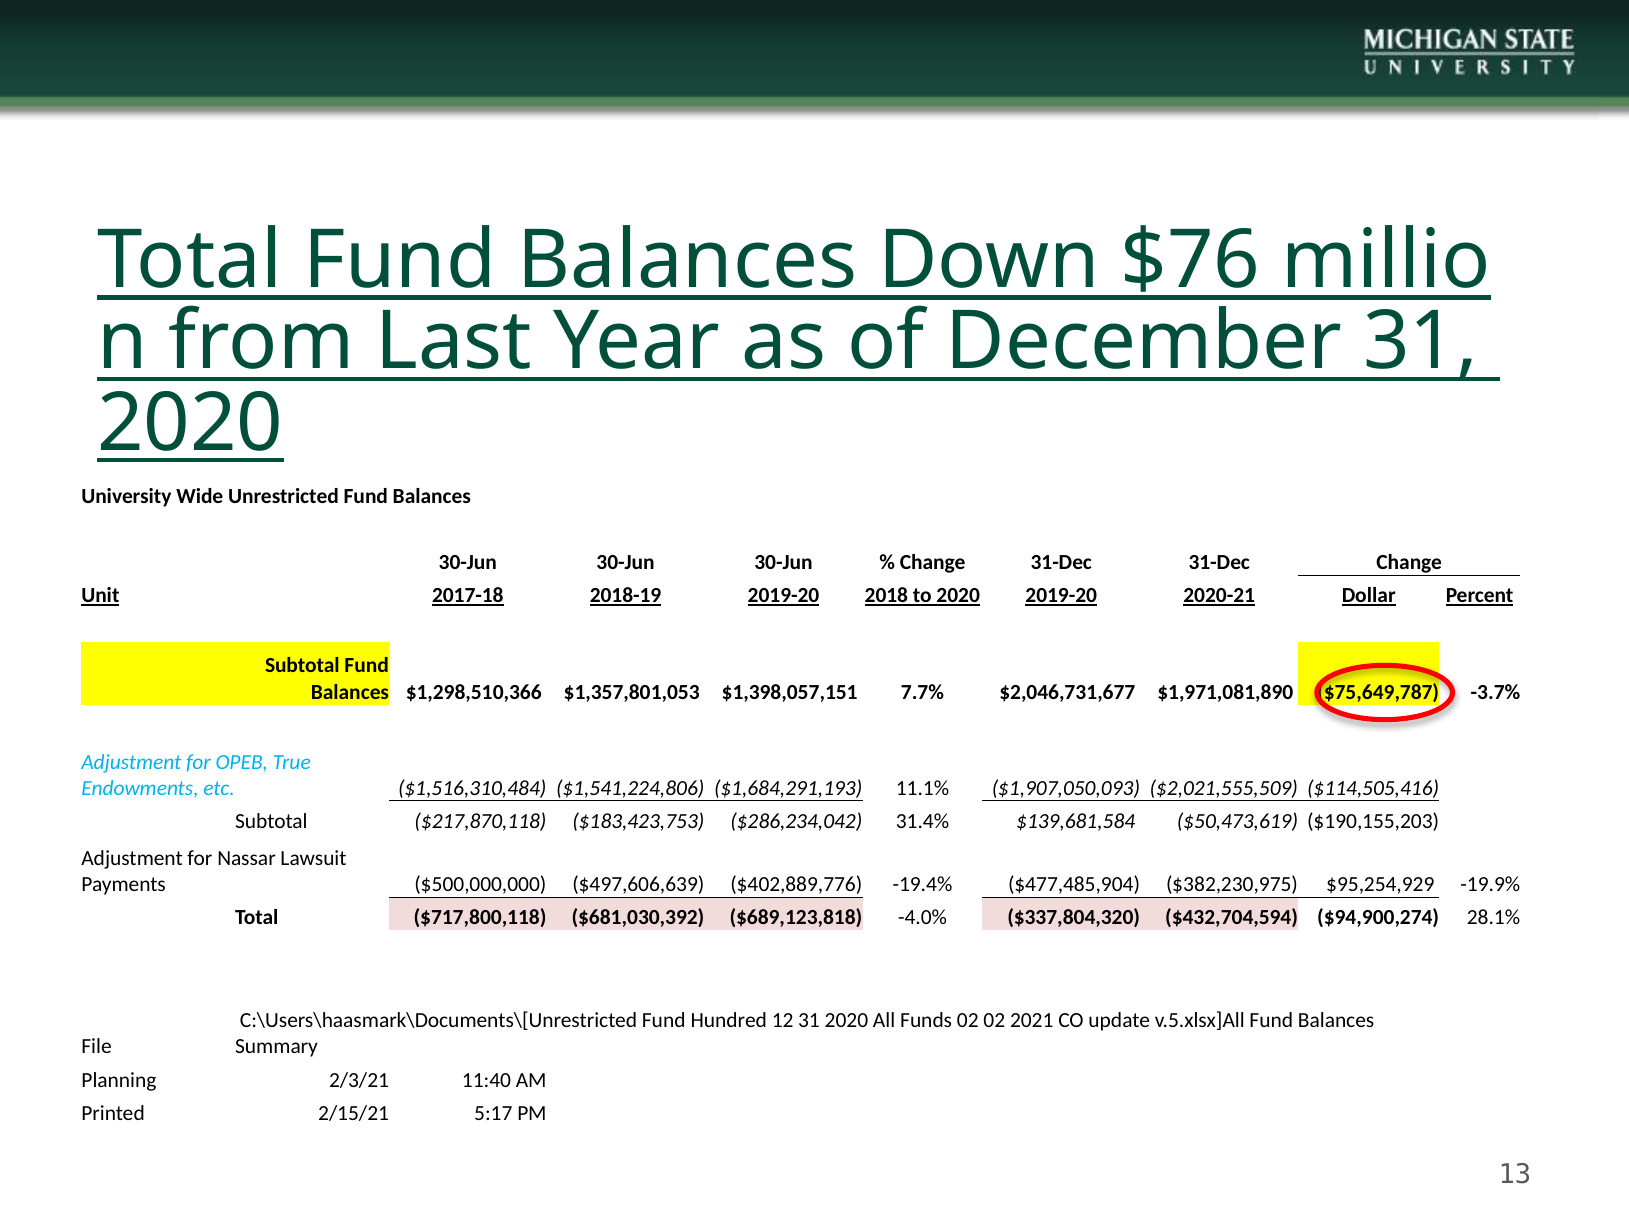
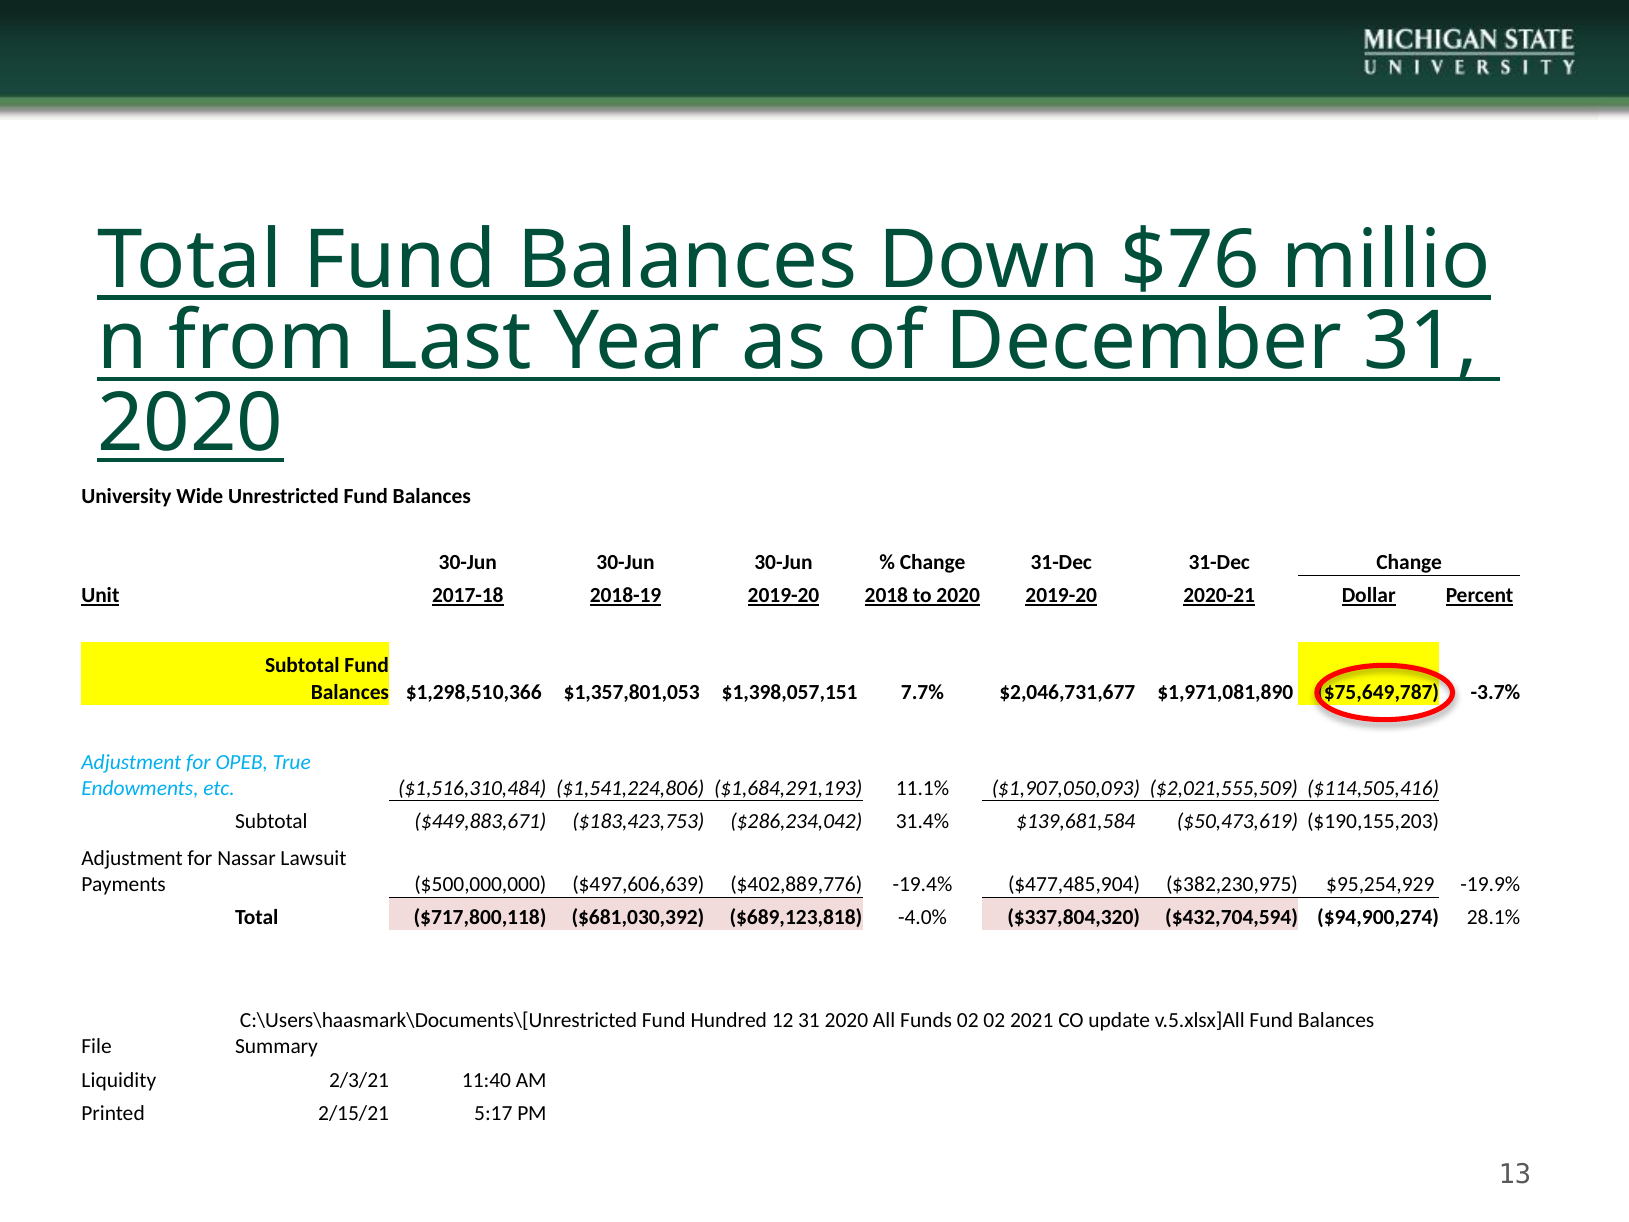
$217,870,118: $217,870,118 -> $449,883,671 (480, 821)
Planning: Planning -> Liquidity (119, 1080)
